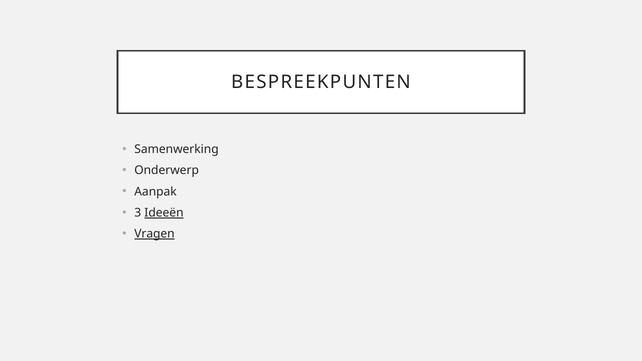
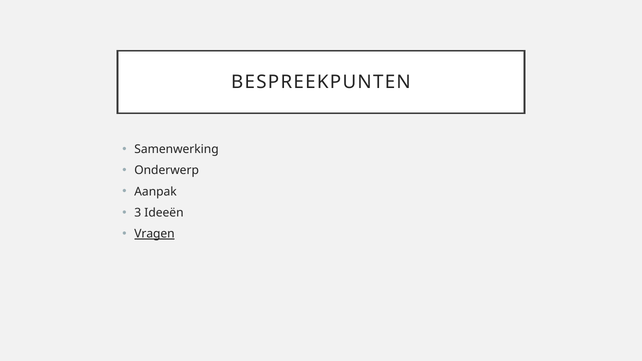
Ideeën underline: present -> none (164, 213)
